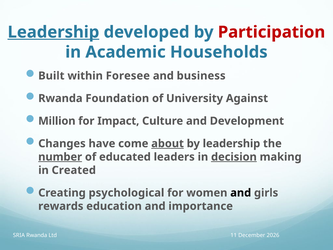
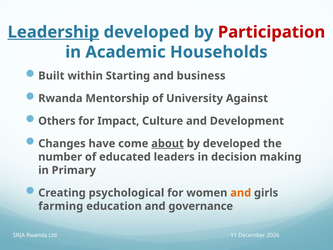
Foresee: Foresee -> Starting (128, 76)
Foundation: Foundation -> Mentorship (117, 98)
Million: Million -> Others (57, 121)
by leadership: leadership -> developed (231, 143)
number underline: present -> none (60, 157)
decision underline: present -> none (234, 157)
Created: Created -> Primary (74, 170)
and colour: black -> orange (241, 193)
rewards: rewards -> farming (61, 206)
importance: importance -> governance (201, 206)
